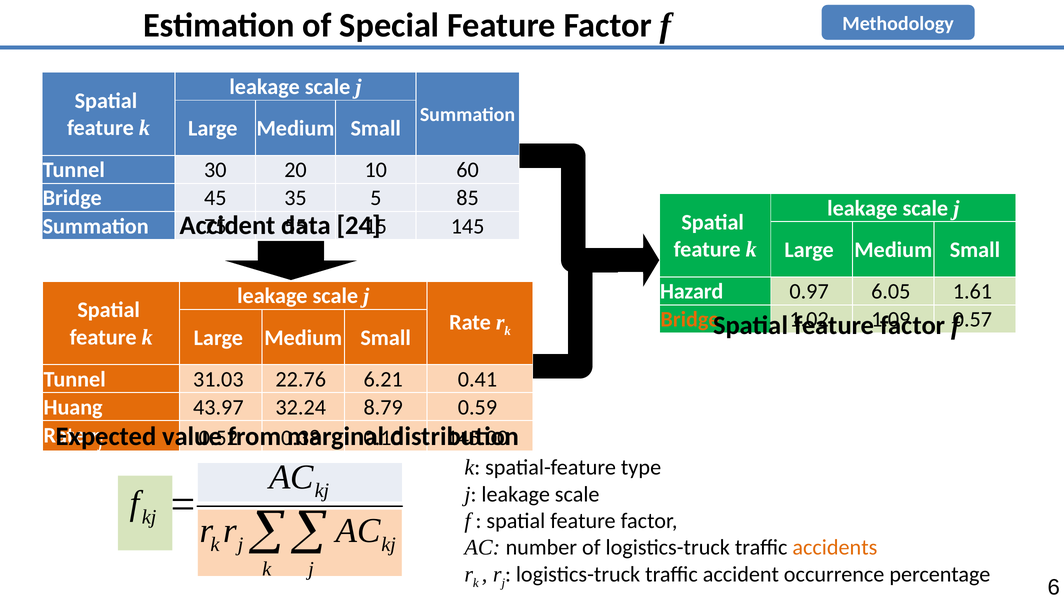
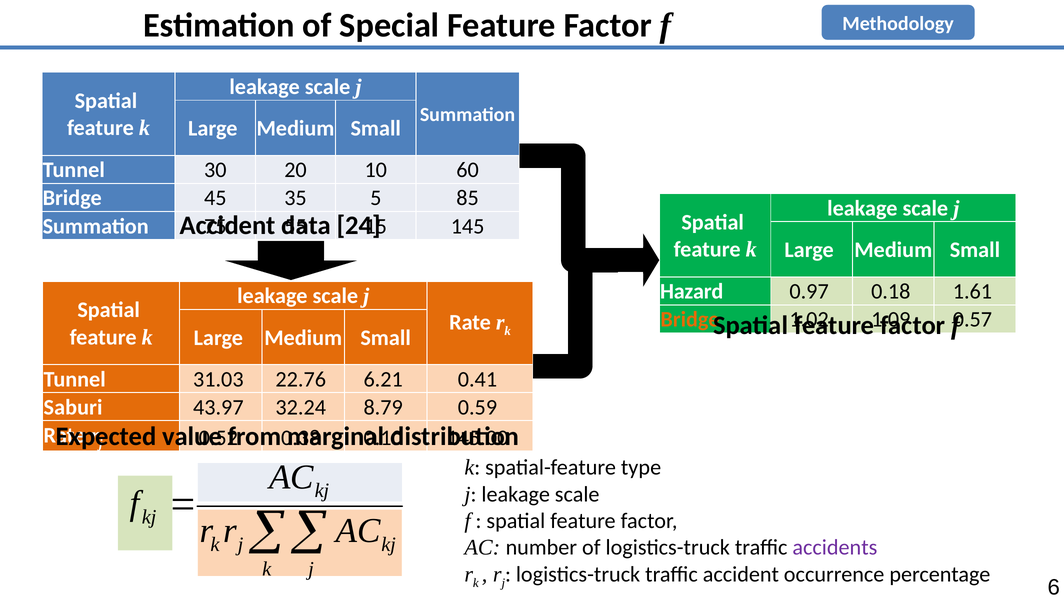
6.05: 6.05 -> 0.18 (891, 291)
Huang: Huang -> Saburi (73, 407)
accidents colour: orange -> purple (835, 547)
